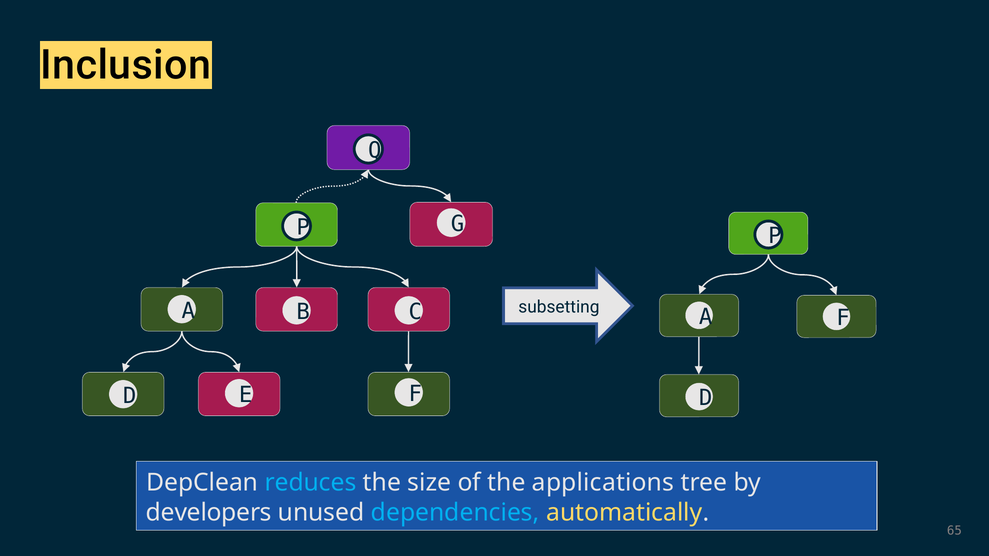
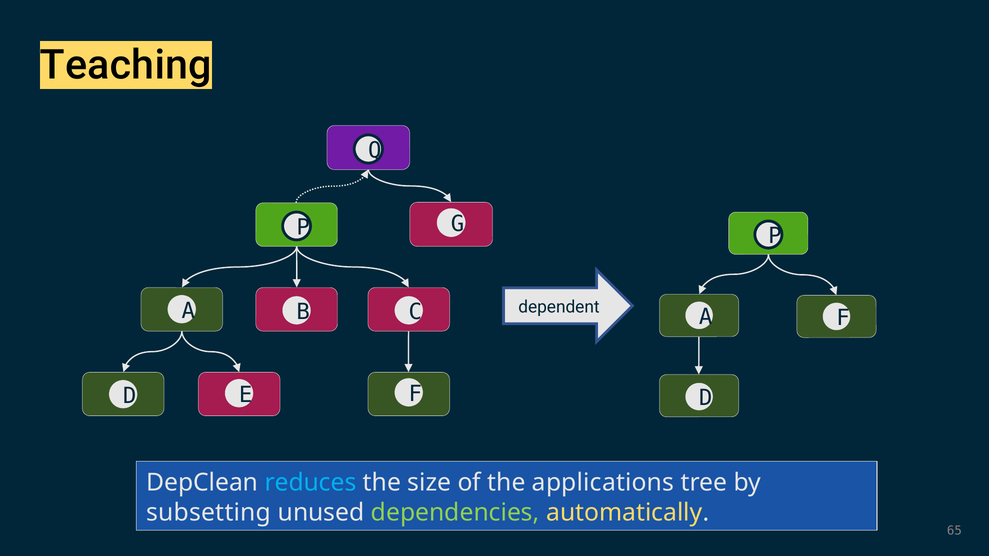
Inclusion: Inclusion -> Teaching (126, 65)
subsetting: subsetting -> dependent (559, 307)
developers: developers -> subsetting (209, 513)
dependencies colour: light blue -> light green (455, 513)
